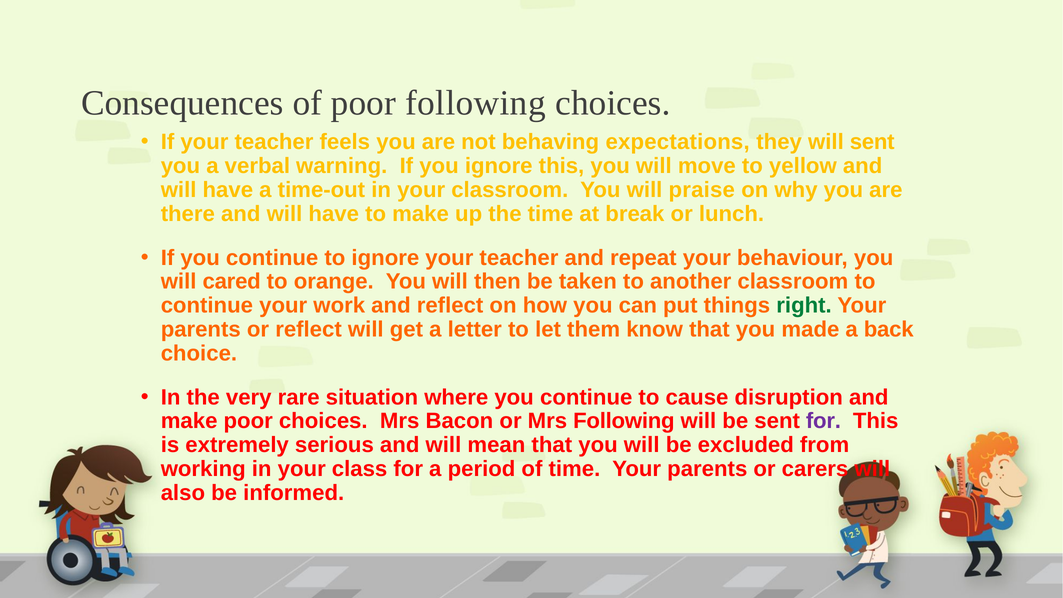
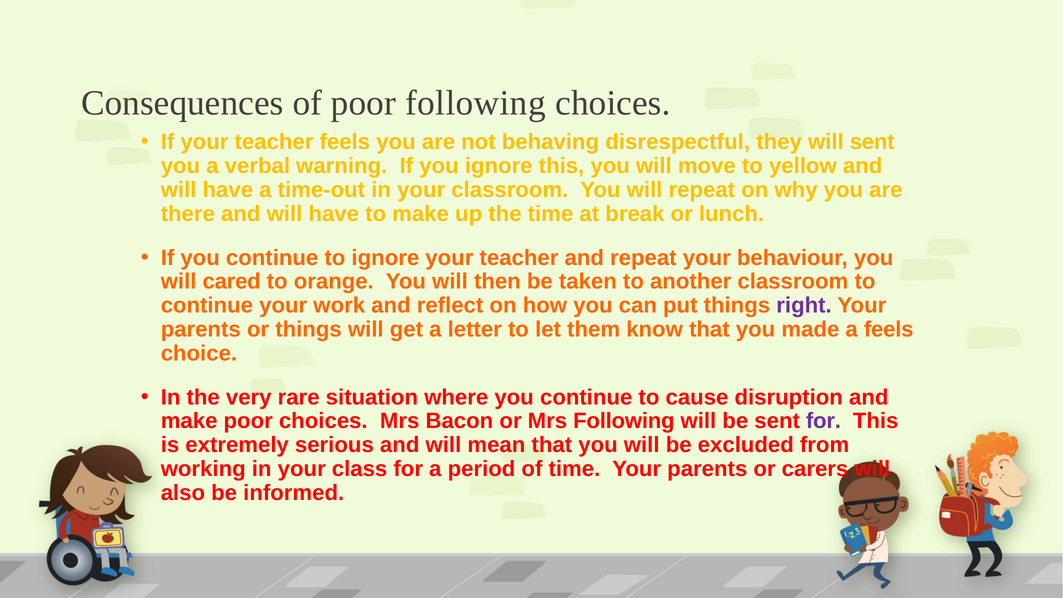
expectations: expectations -> disrespectful (678, 142)
will praise: praise -> repeat (702, 190)
right colour: green -> purple (804, 305)
or reflect: reflect -> things (309, 329)
a back: back -> feels (889, 329)
